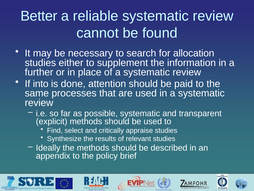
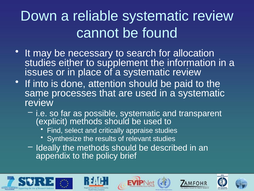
Better: Better -> Down (39, 16)
further: further -> issues (39, 72)
